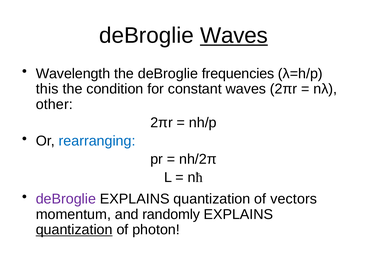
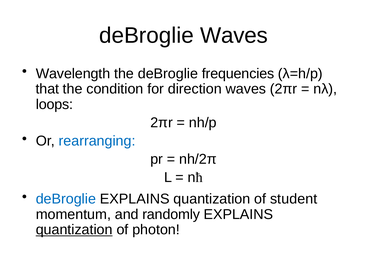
Waves underline: present -> none (234, 36)
this: this -> that (47, 89)
constant: constant -> direction (195, 89)
other: other -> loops (54, 105)
deBroglie colour: purple -> blue (66, 199)
vectors: vectors -> student (294, 199)
